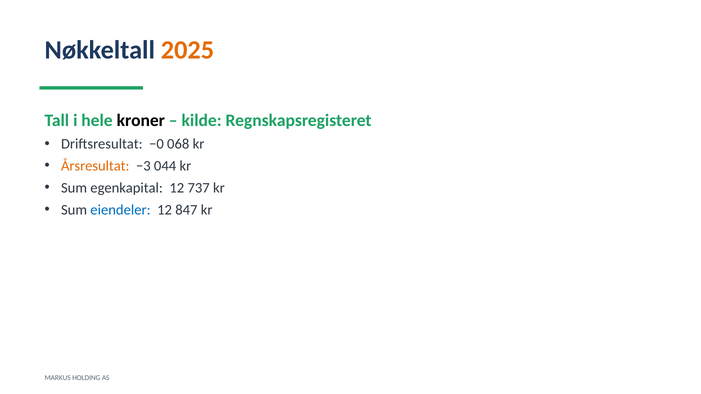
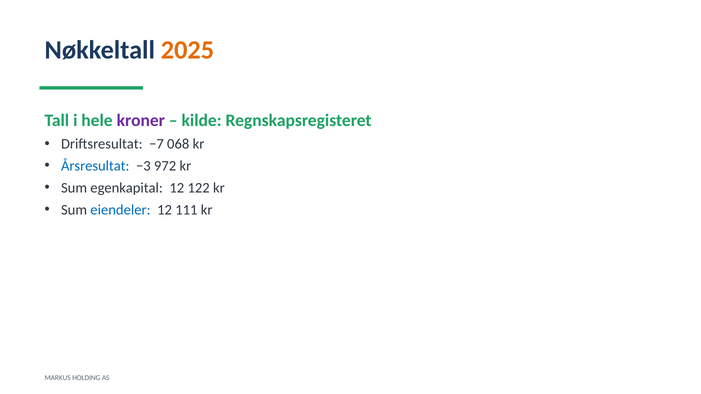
kroner colour: black -> purple (141, 121)
−0: −0 -> −7 (156, 144)
Årsresultat colour: orange -> blue (95, 166)
044: 044 -> 972 (165, 166)
737: 737 -> 122 (199, 188)
847: 847 -> 111 (186, 210)
